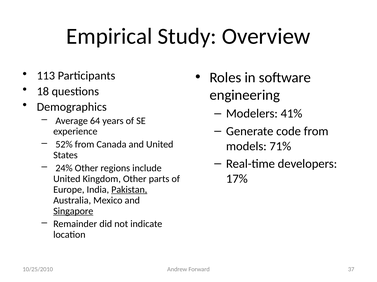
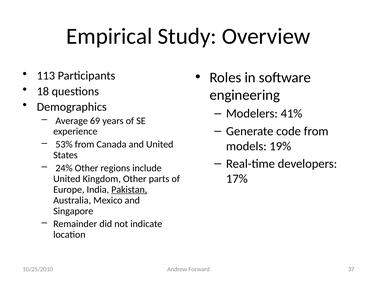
64: 64 -> 69 (95, 121)
52%: 52% -> 53% (64, 145)
71%: 71% -> 19% (280, 147)
Singapore underline: present -> none (73, 212)
